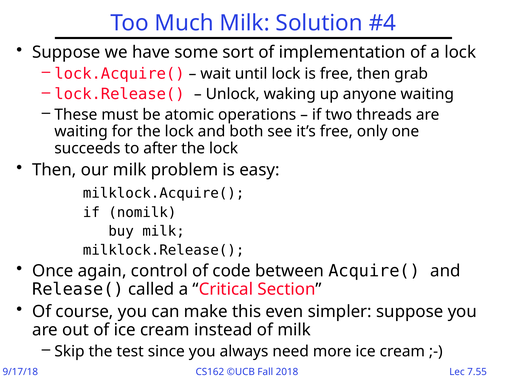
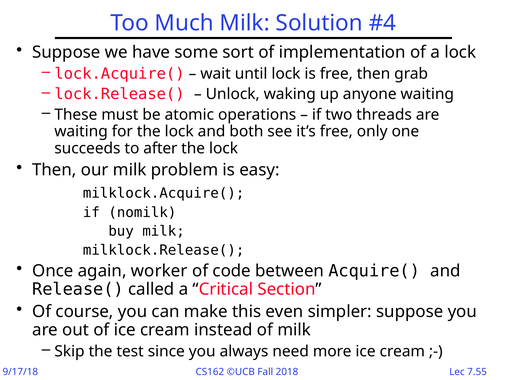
control: control -> worker (159, 271)
